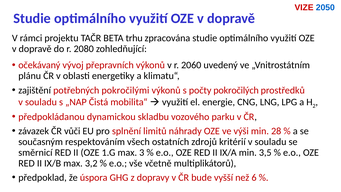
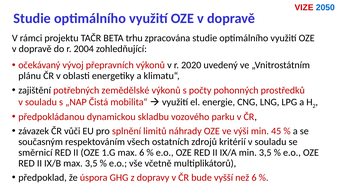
2080: 2080 -> 2004 (84, 49)
2060: 2060 -> 2020 (191, 65)
pokročilými: pokročilými -> zemědělské (125, 90)
pokročilých: pokročilých -> pohonných (236, 90)
28: 28 -> 45 (276, 131)
max 3: 3 -> 6 (142, 152)
max 3,2: 3,2 -> 3,5 (91, 163)
